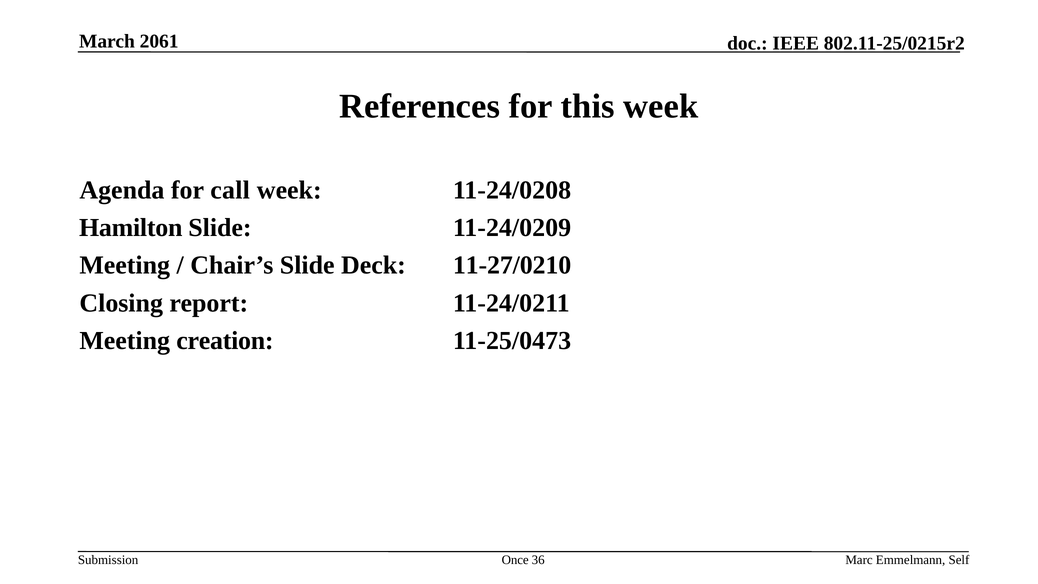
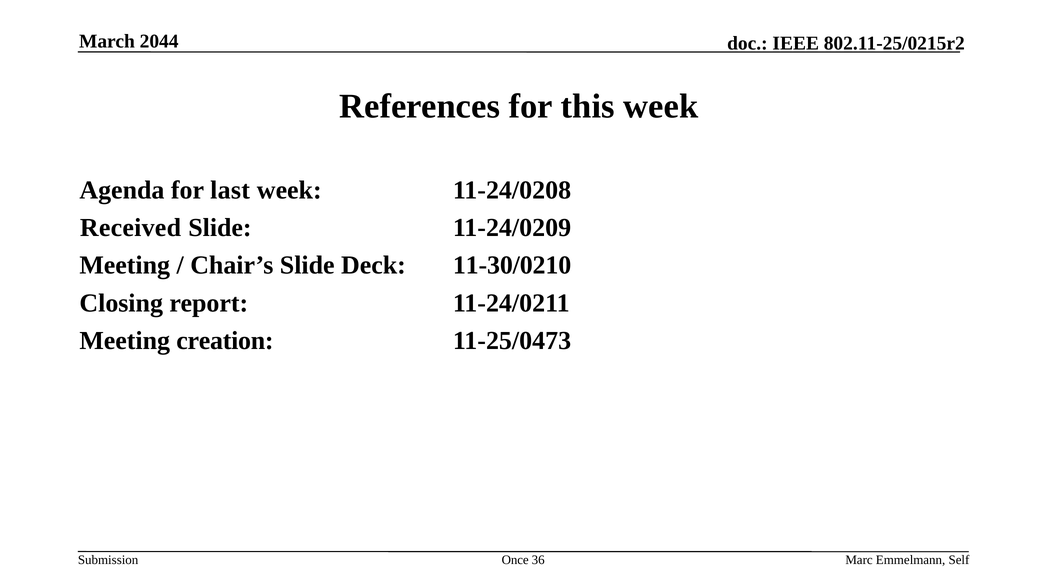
2061: 2061 -> 2044 (159, 41)
call: call -> last (230, 190)
Hamilton: Hamilton -> Received (130, 228)
11-27/0210: 11-27/0210 -> 11-30/0210 (512, 265)
